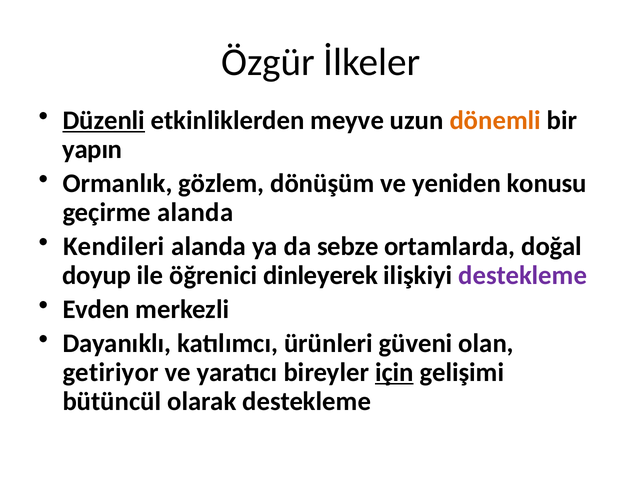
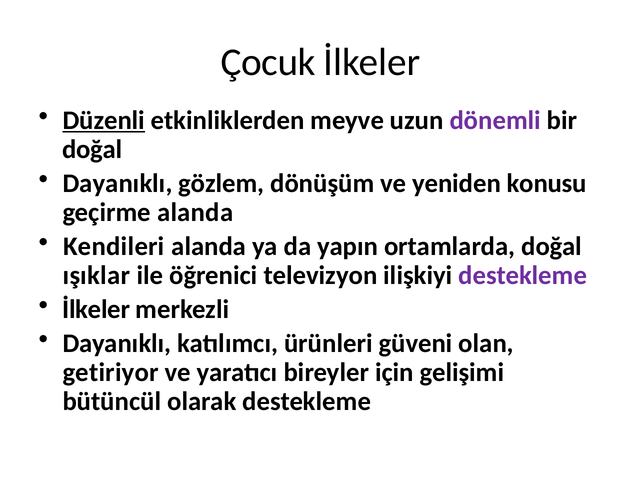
Özgür: Özgür -> Çocuk (268, 62)
dönemli colour: orange -> purple (495, 120)
yapın: yapın -> doğal (92, 149)
Ormanlık: Ormanlık -> Dayanıklı (118, 183)
sebze: sebze -> yapın (348, 246)
doyup: doyup -> ışıklar (96, 275)
dinleyerek: dinleyerek -> televizyon (320, 275)
Evden: Evden -> İlkeler (96, 309)
için underline: present -> none (394, 372)
